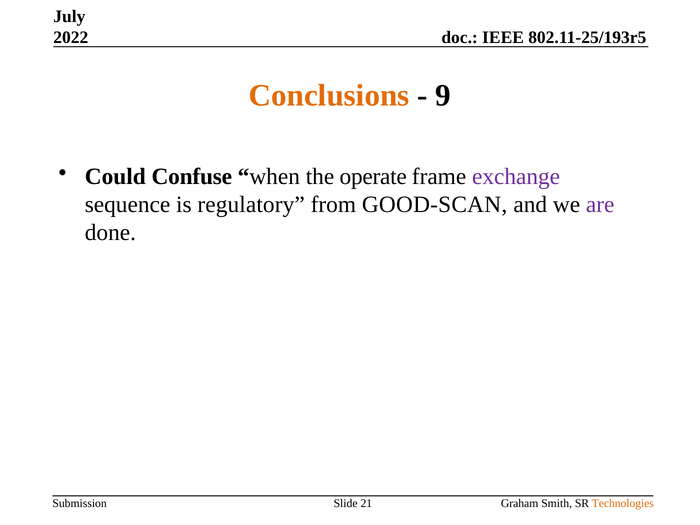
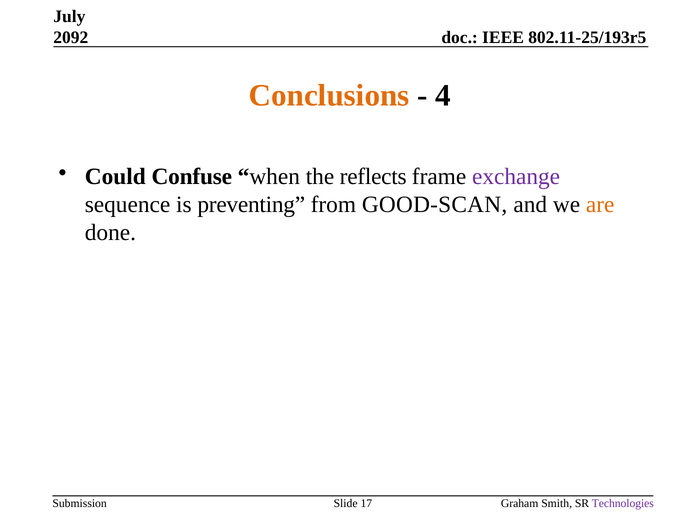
2022: 2022 -> 2092 (71, 37)
9: 9 -> 4 (443, 95)
operate: operate -> reflects (373, 177)
regulatory: regulatory -> preventing (251, 205)
are colour: purple -> orange (600, 205)
21: 21 -> 17 (366, 504)
Technologies colour: orange -> purple (623, 504)
